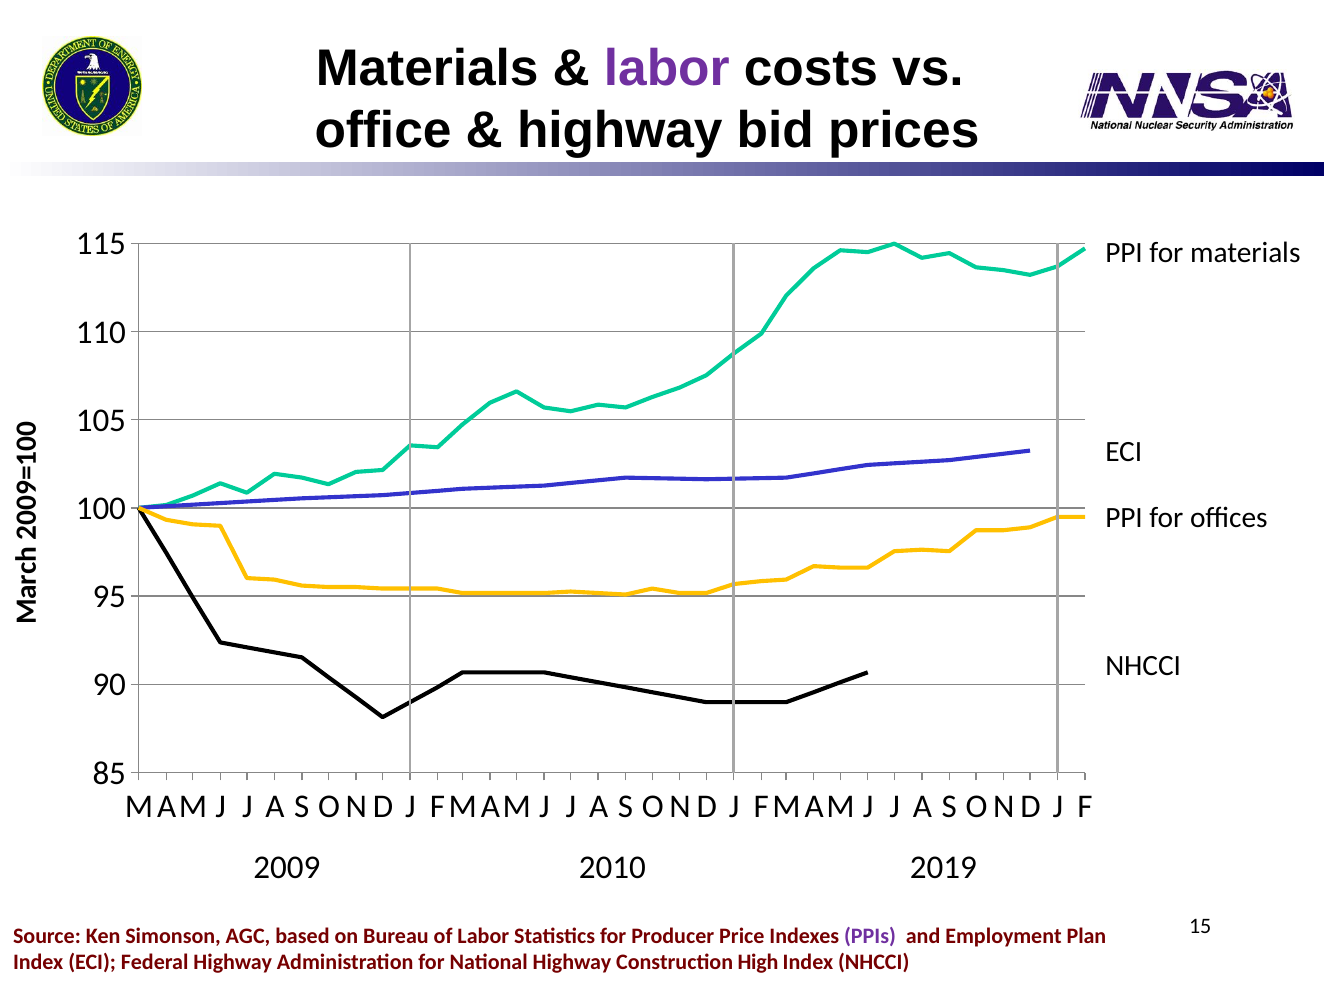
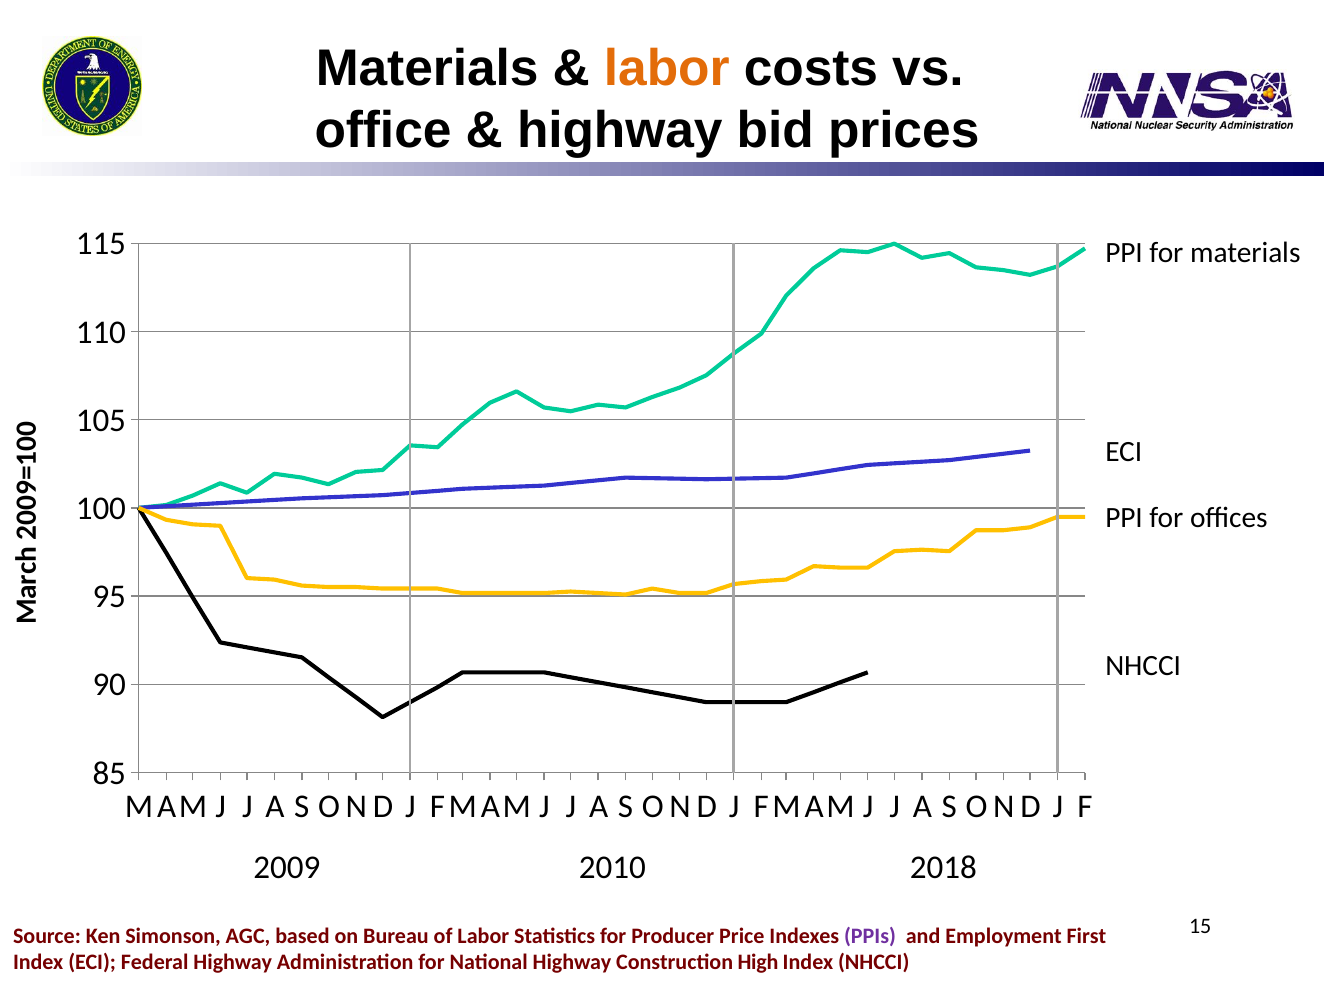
labor colour: purple -> orange (667, 68)
2019: 2019 -> 2018 (943, 867)
Plan: Plan -> First (1086, 936)
